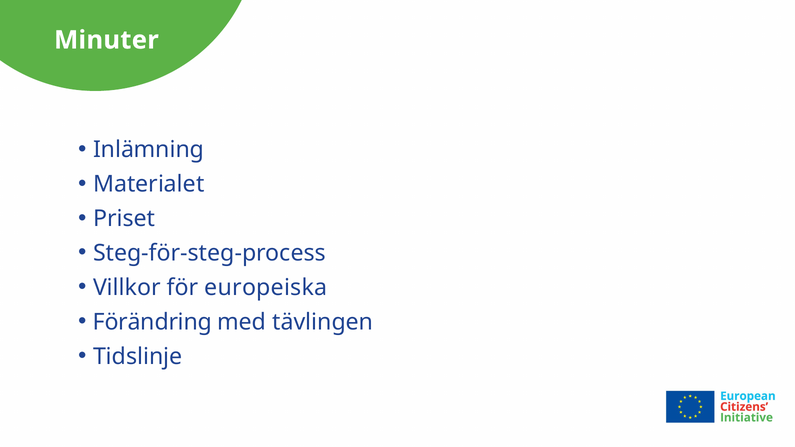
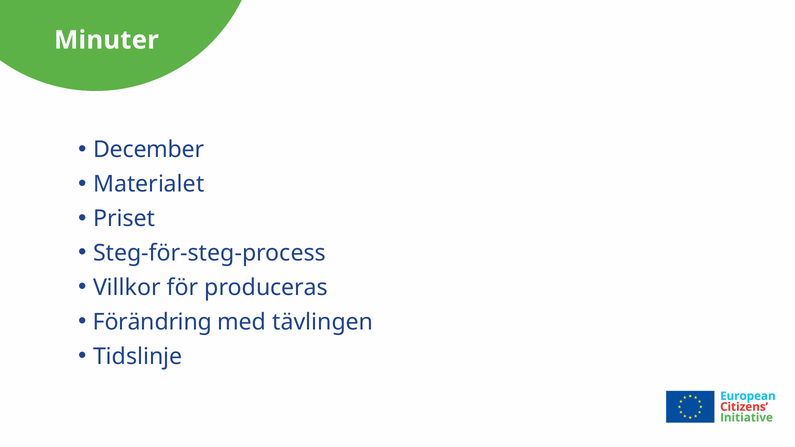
Inlämning: Inlämning -> December (149, 150)
europeiska: europeiska -> produceras (266, 288)
